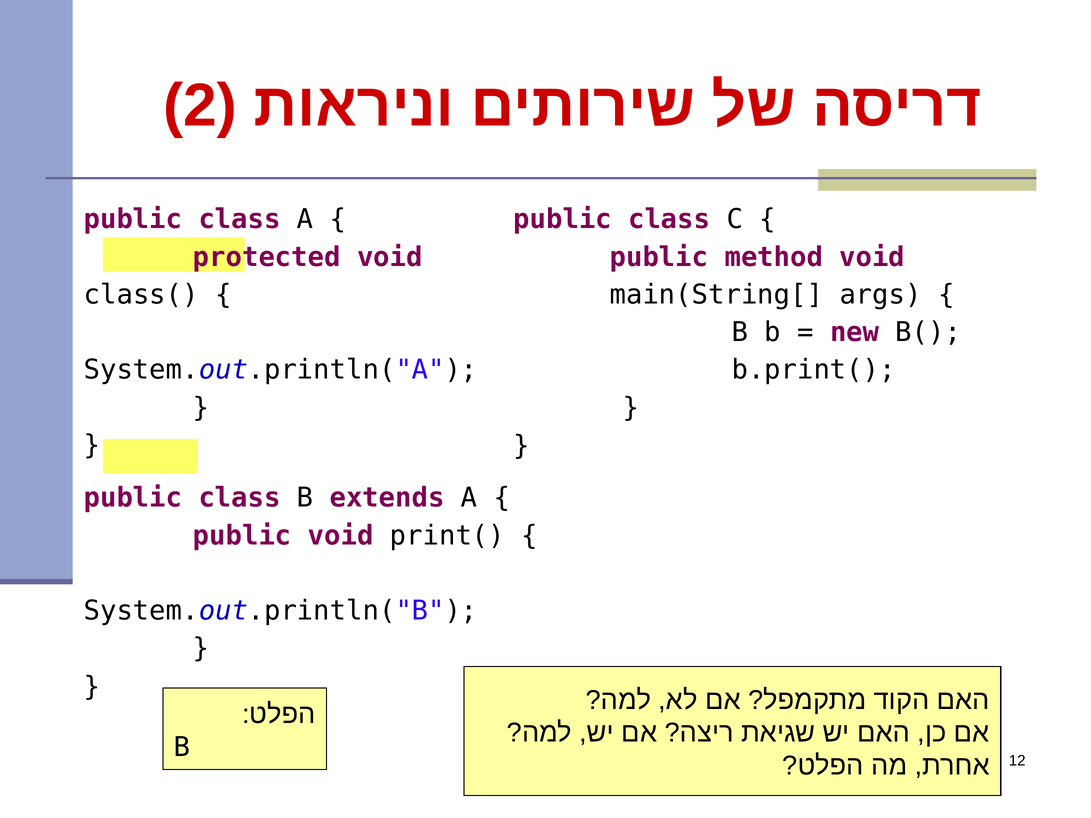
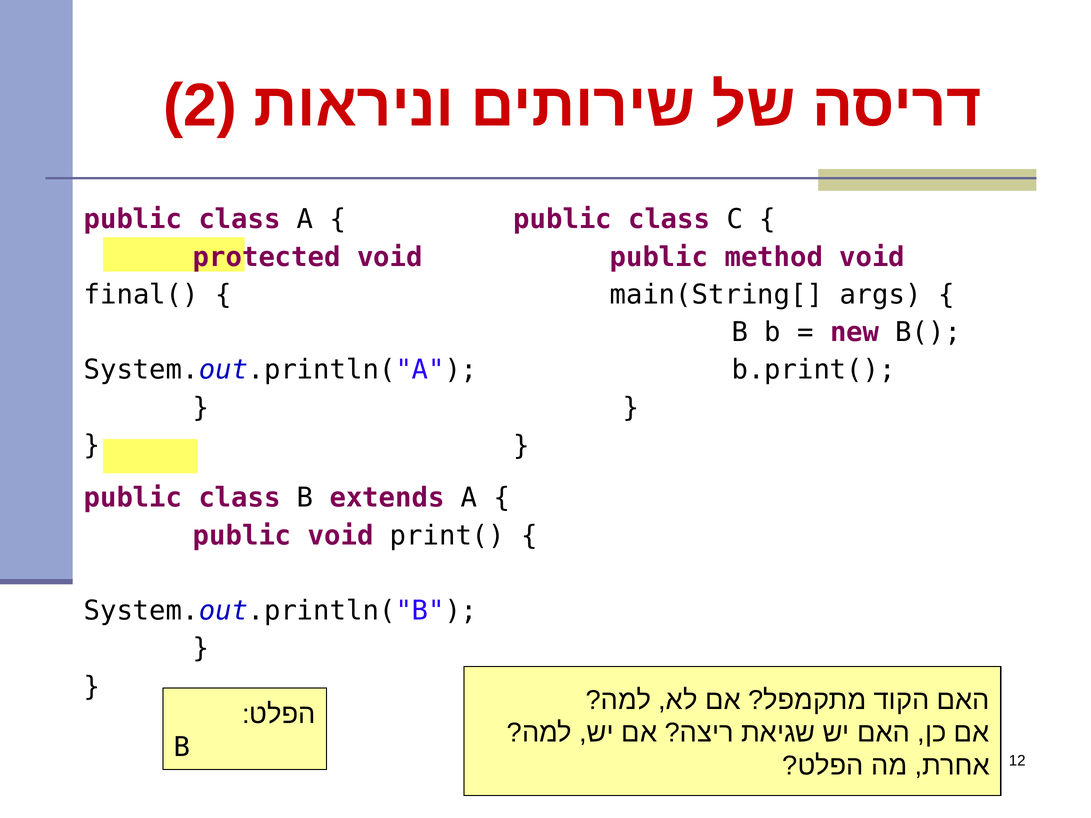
class(: class( -> final( (141, 295)
